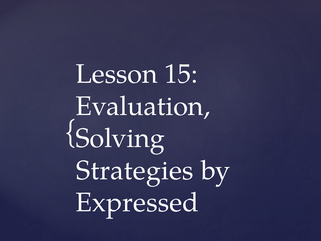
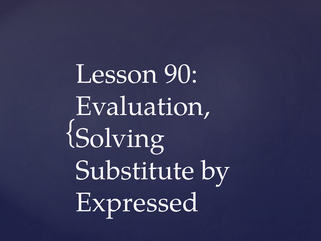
15: 15 -> 90 (181, 74)
Strategies: Strategies -> Substitute (135, 170)
